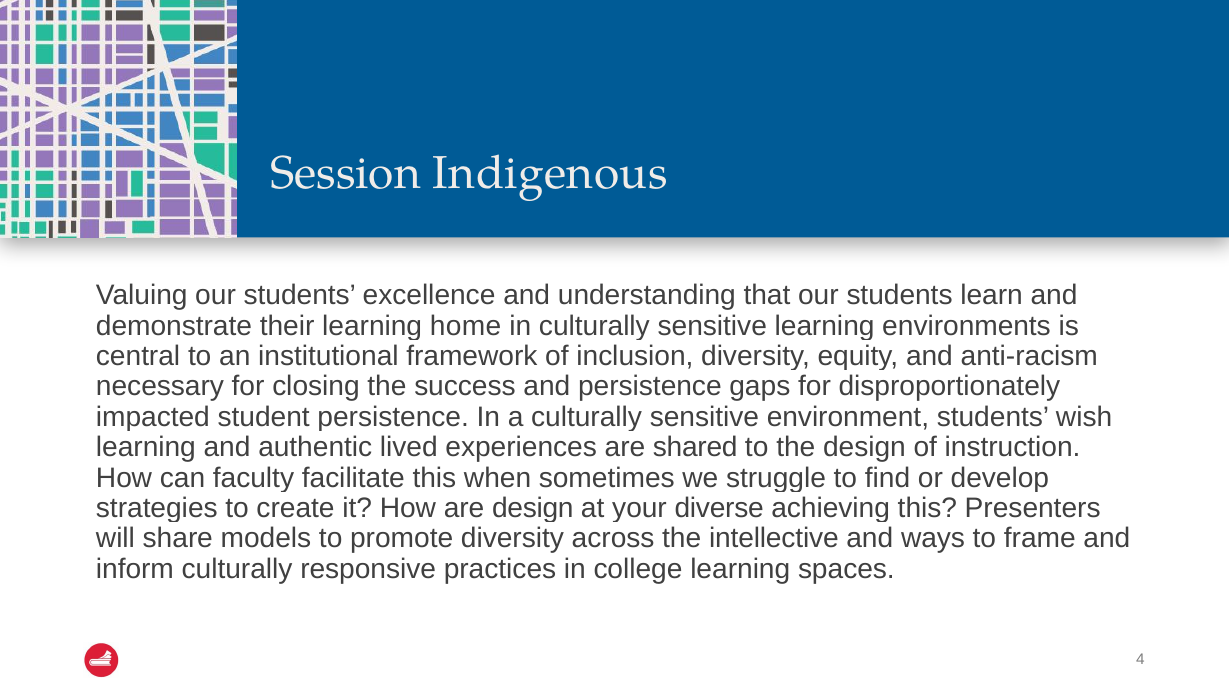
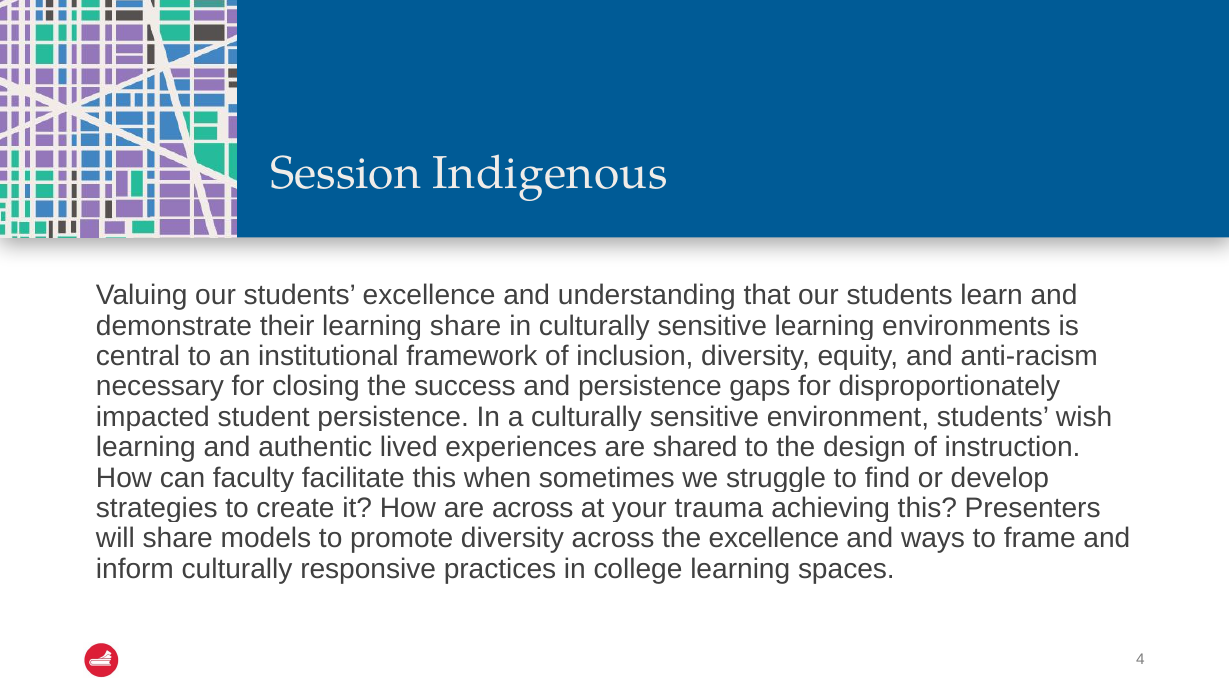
learning home: home -> share (466, 326)
are design: design -> across (533, 508)
diverse: diverse -> trauma (719, 508)
the intellective: intellective -> excellence (774, 539)
